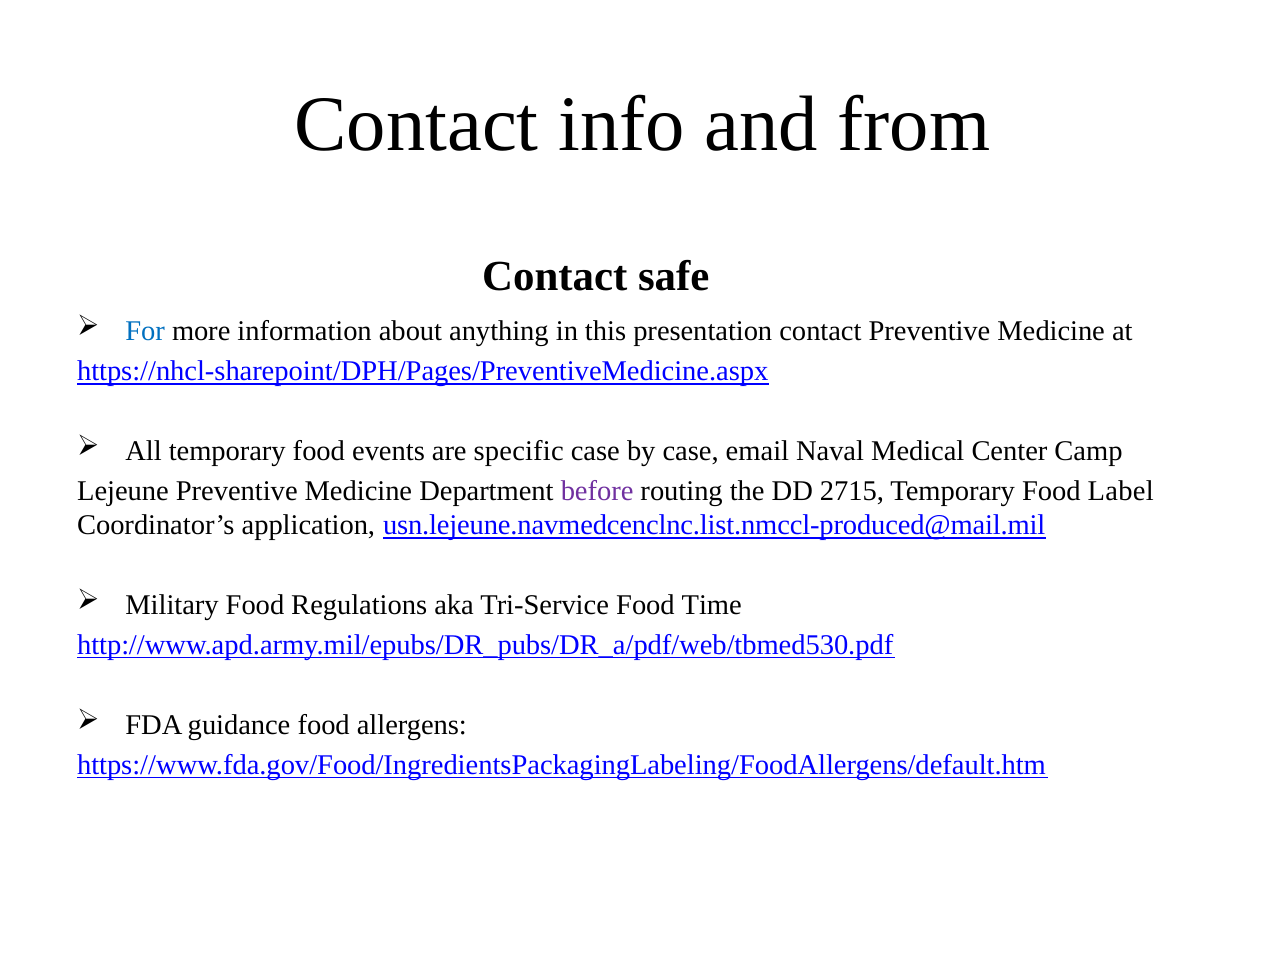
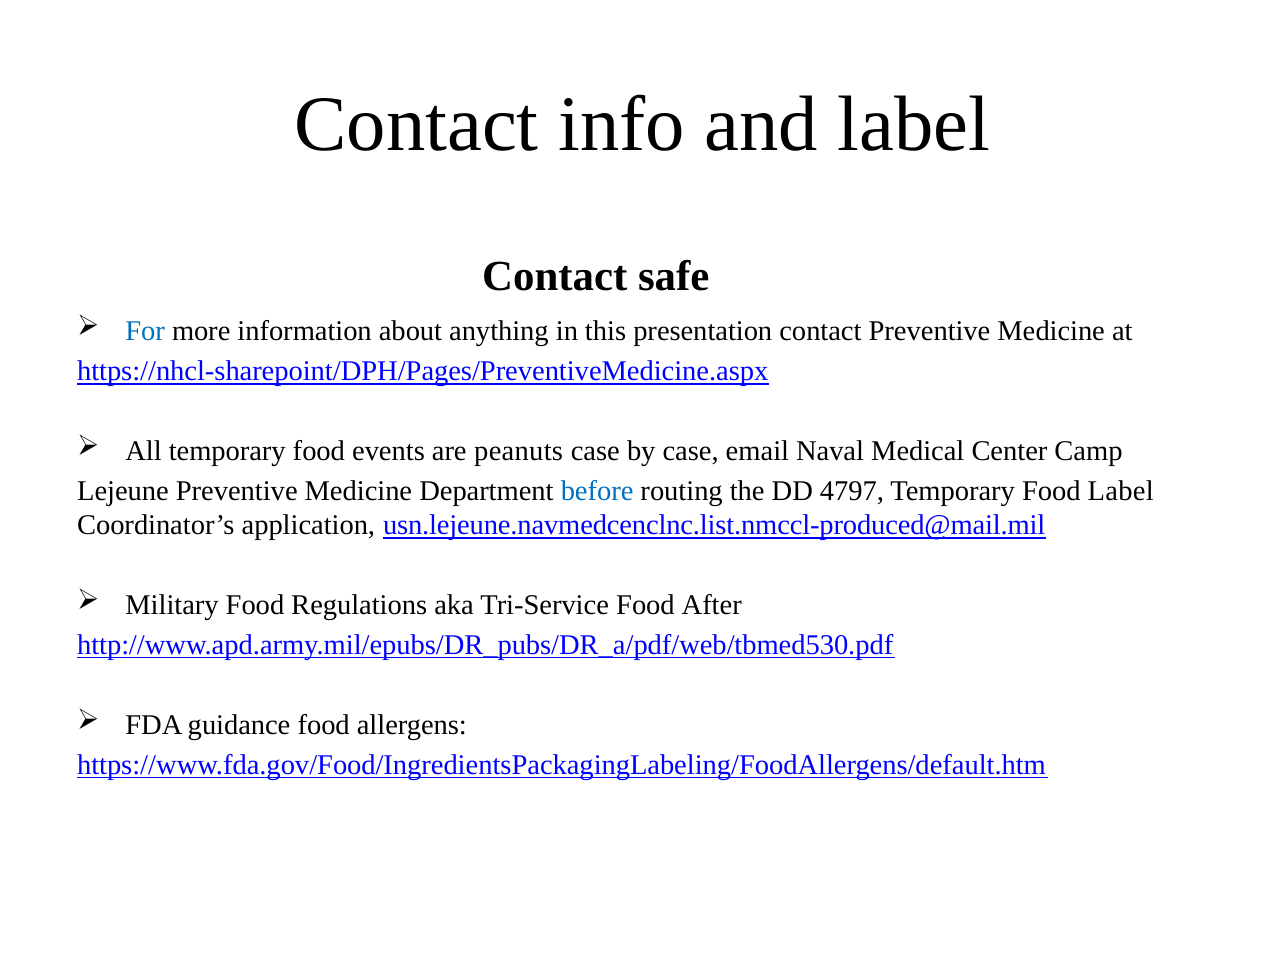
and from: from -> label (914, 124)
specific: specific -> peanuts (519, 451)
before colour: purple -> blue (597, 491)
2715: 2715 -> 4797 (852, 491)
Time: Time -> After (712, 605)
